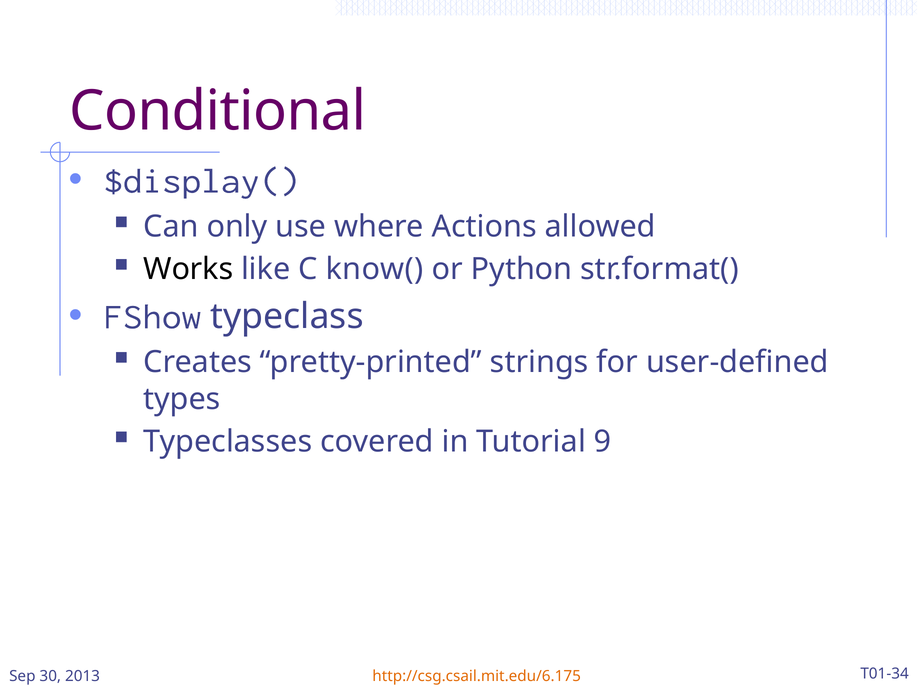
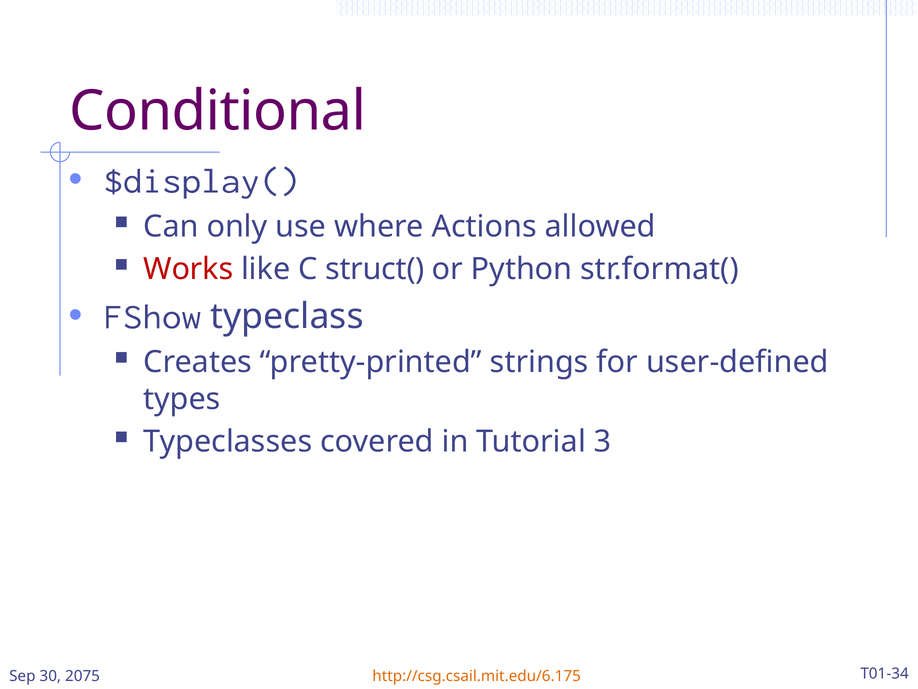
Works colour: black -> red (188, 269)
know(: know( -> struct( (375, 269)
9: 9 -> 3 (603, 441)
2013: 2013 -> 2075 (83, 676)
